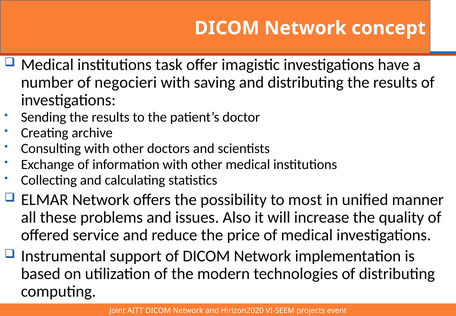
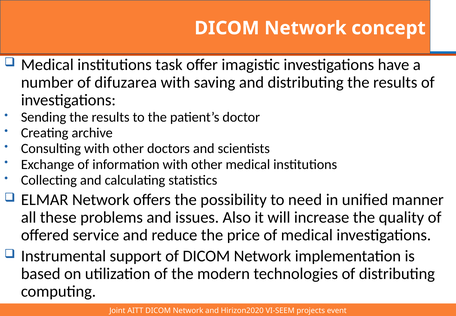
negocieri: negocieri -> difuzarea (126, 82)
most: most -> need (305, 199)
